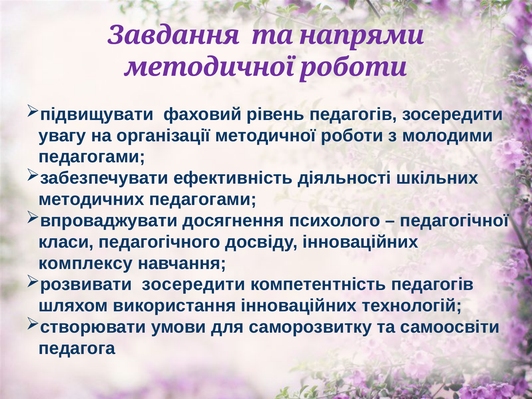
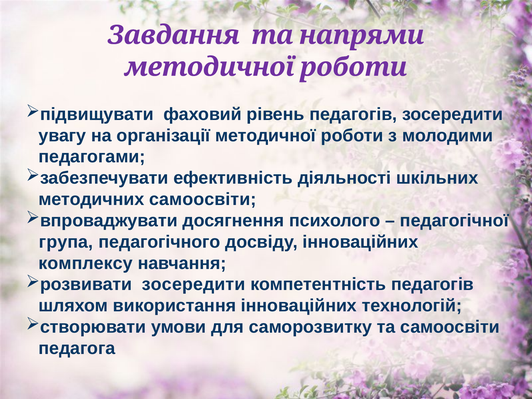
методичних педагогами: педагогами -> самоосвіти (203, 199)
класи: класи -> група (66, 242)
